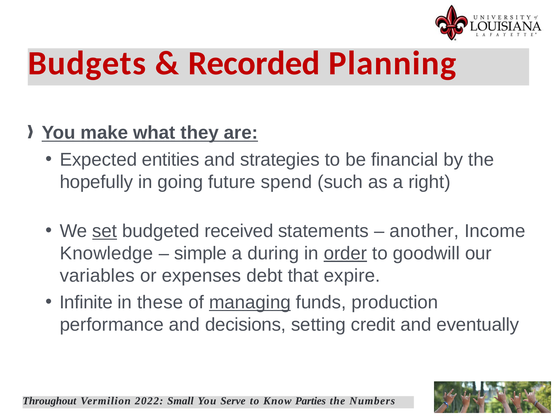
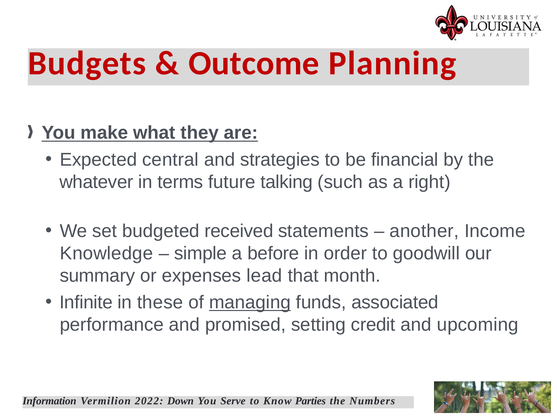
Recorded: Recorded -> Outcome (254, 63)
entities: entities -> central (170, 160)
hopefully: hopefully -> whatever (96, 182)
going: going -> terms (180, 182)
spend: spend -> talking (287, 182)
set underline: present -> none (105, 232)
during: during -> before (273, 254)
order underline: present -> none (345, 254)
variables: variables -> summary (97, 276)
debt: debt -> lead (264, 276)
expire: expire -> month (352, 276)
production: production -> associated (395, 303)
decisions: decisions -> promised (246, 325)
eventually: eventually -> upcoming (478, 325)
Throughout: Throughout -> Information (49, 402)
Small: Small -> Down (181, 402)
